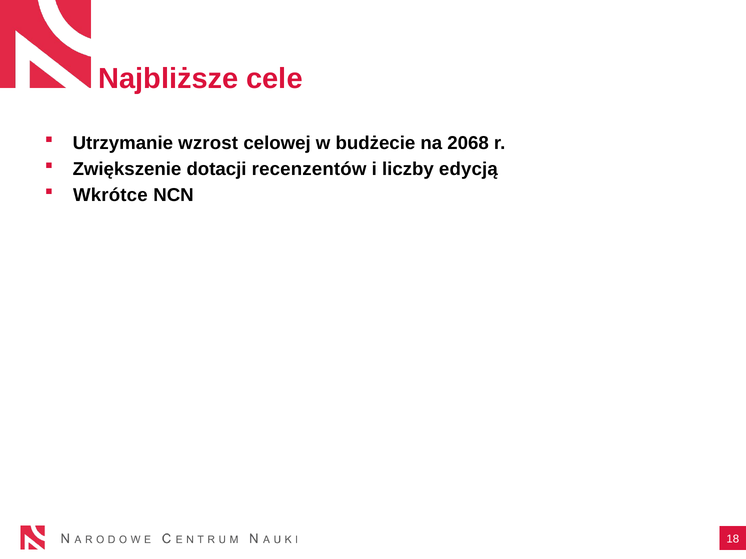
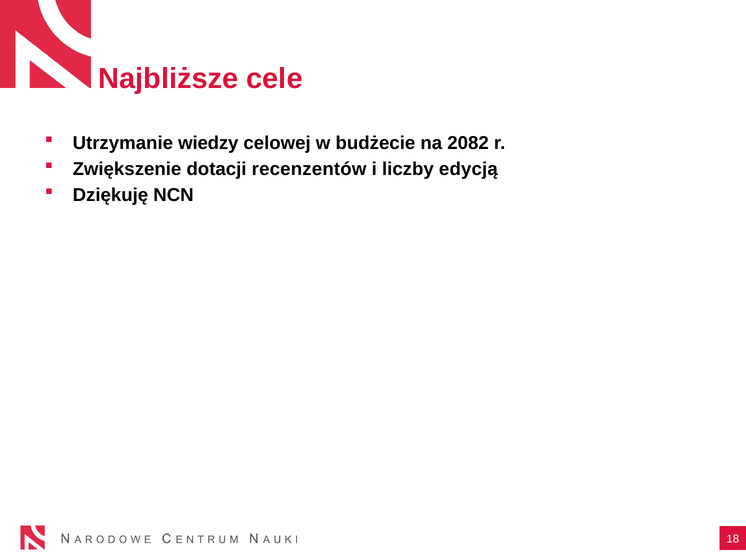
wzrost: wzrost -> wiedzy (208, 143)
2068: 2068 -> 2082 (468, 143)
Wkrótce: Wkrótce -> Dziękuję (110, 195)
